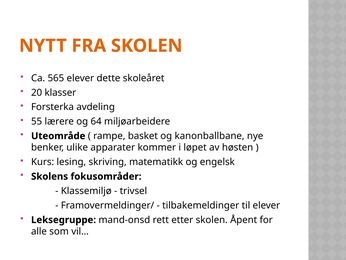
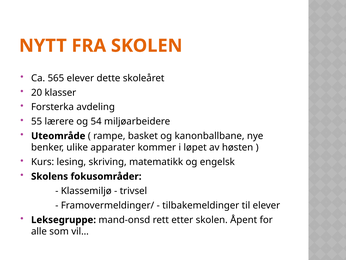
64: 64 -> 54 (96, 121)
